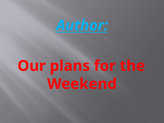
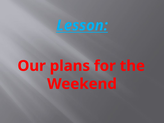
Author: Author -> Lesson (82, 25)
